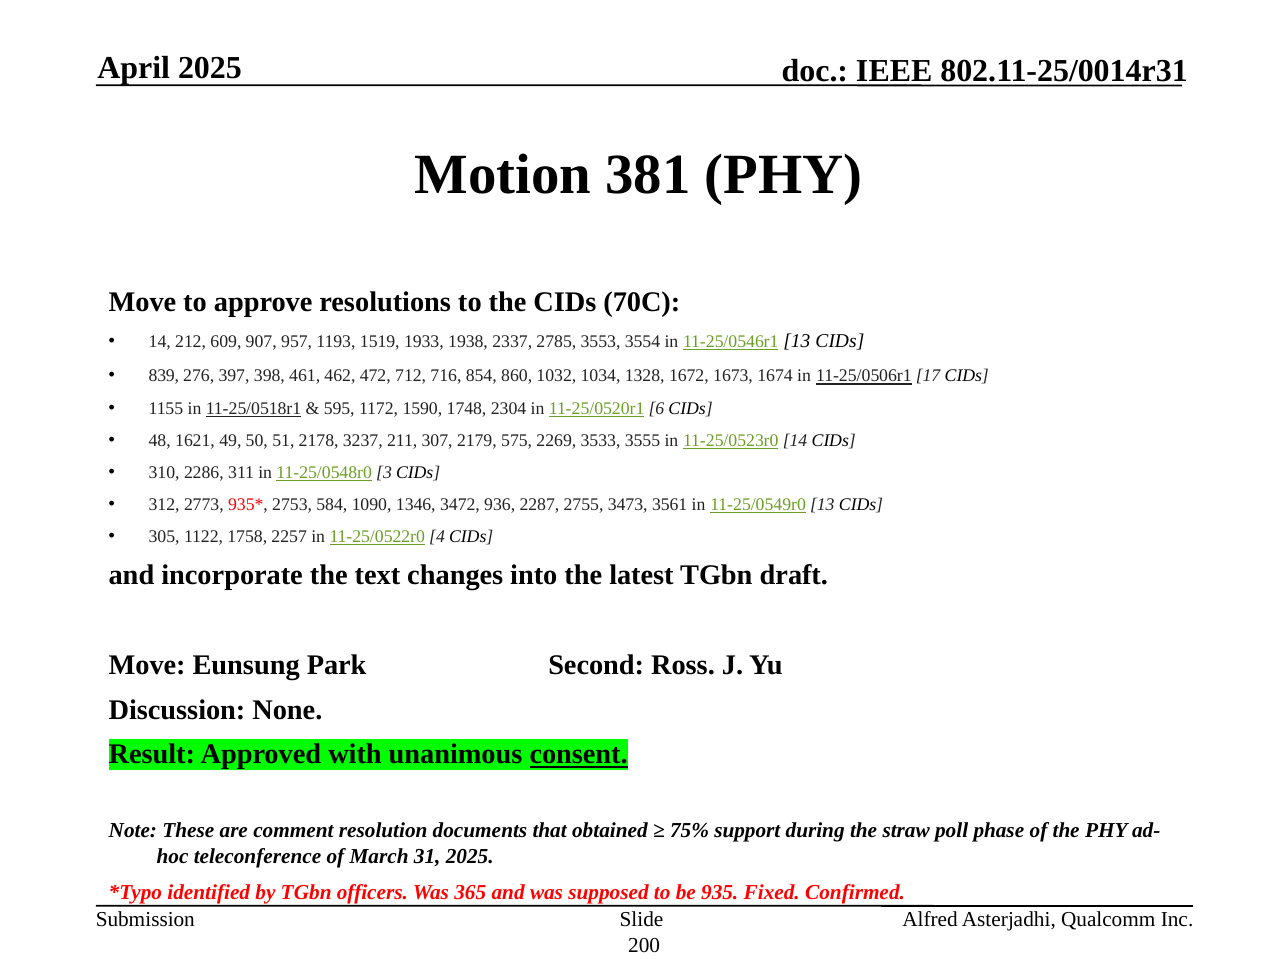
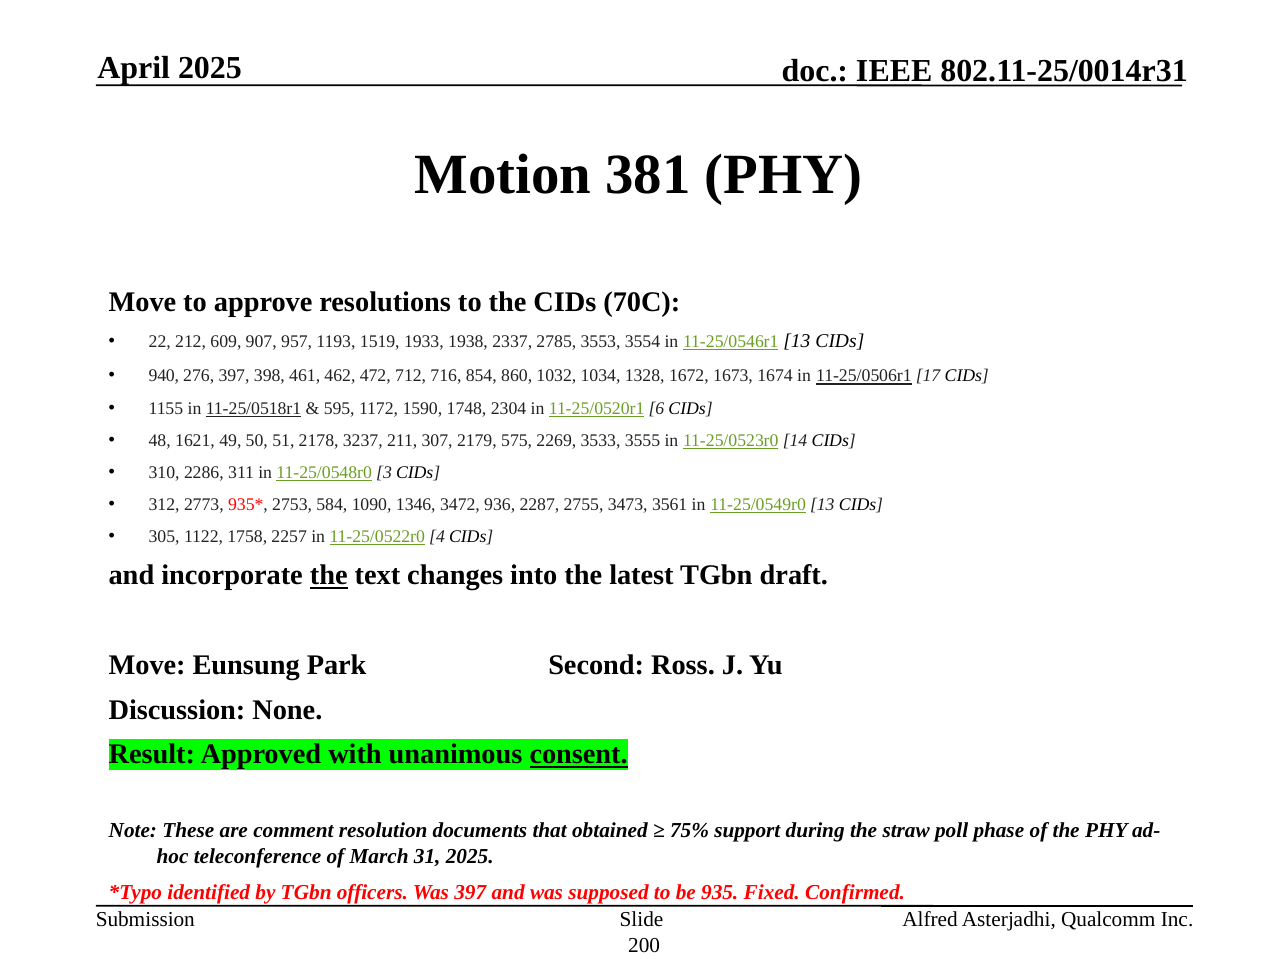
14: 14 -> 22 (160, 342)
839: 839 -> 940 (164, 376)
the underline: none -> present (329, 575)
Was 365: 365 -> 397 (470, 892)
